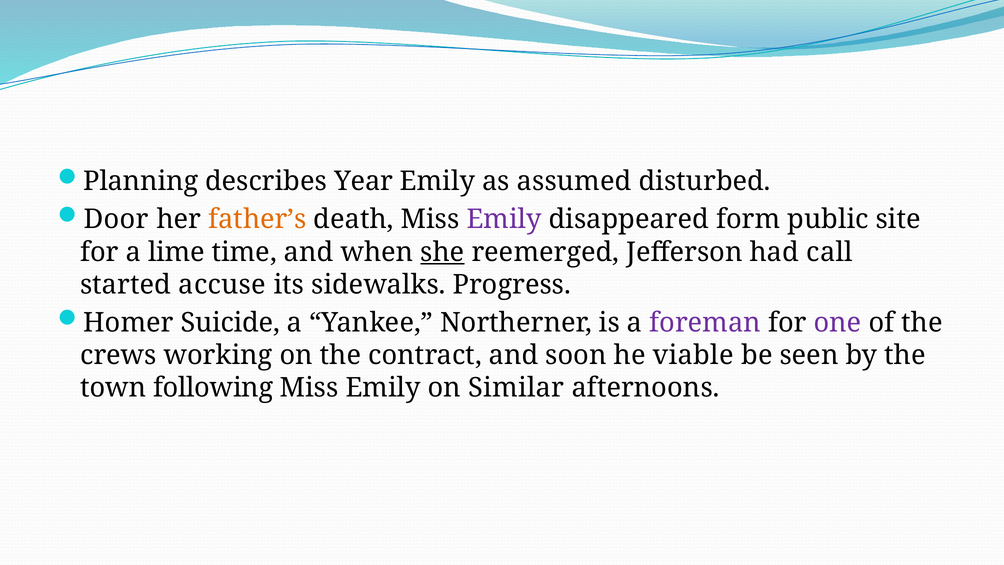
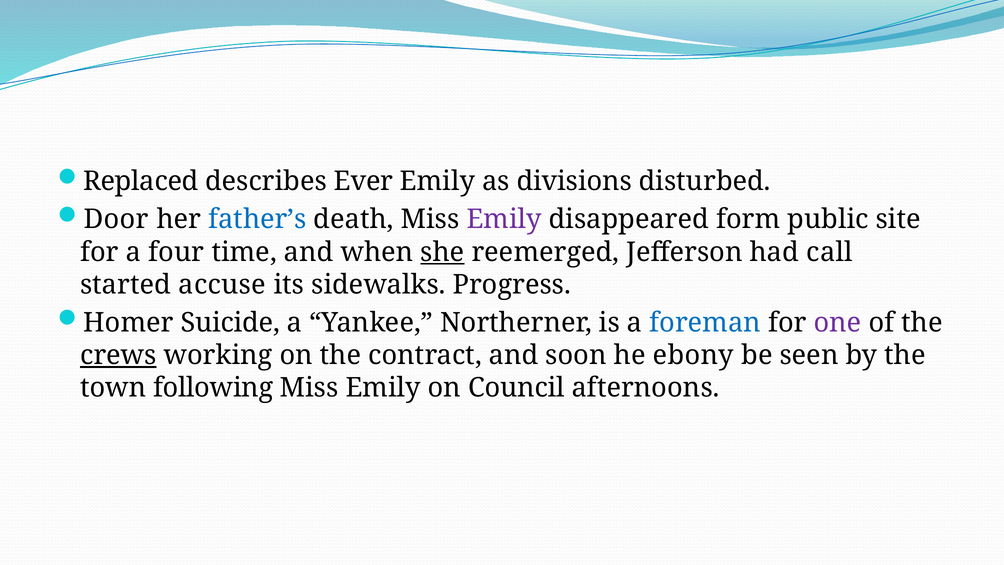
Planning: Planning -> Replaced (141, 181)
Year: Year -> Ever (364, 181)
assumed: assumed -> divisions (574, 181)
father’s colour: orange -> blue (257, 219)
lime: lime -> four (176, 252)
foreman colour: purple -> blue (705, 323)
crews underline: none -> present (118, 355)
viable: viable -> ebony (693, 355)
Similar: Similar -> Council (516, 388)
